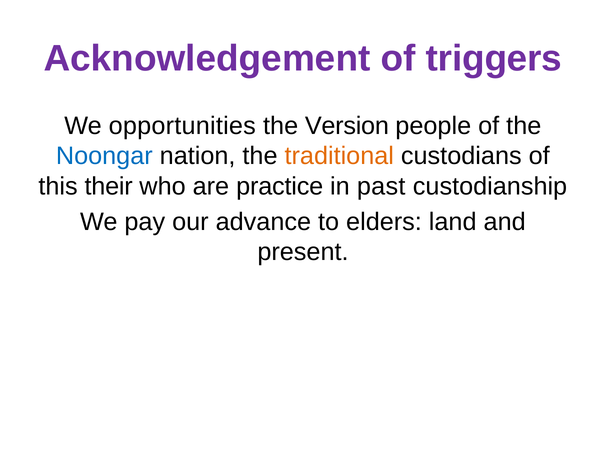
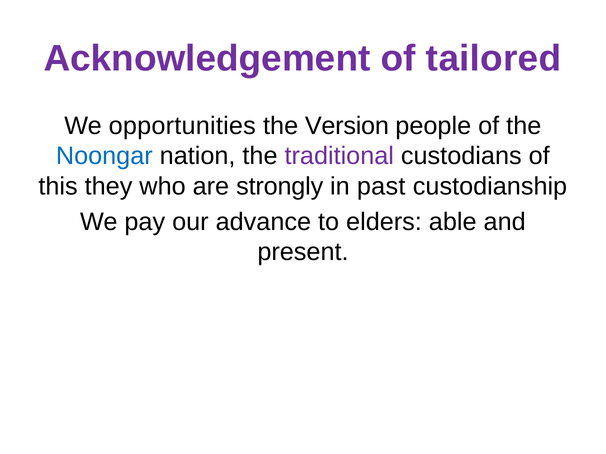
triggers: triggers -> tailored (494, 59)
traditional colour: orange -> purple (339, 156)
their: their -> they (109, 187)
practice: practice -> strongly (280, 187)
land: land -> able (453, 222)
